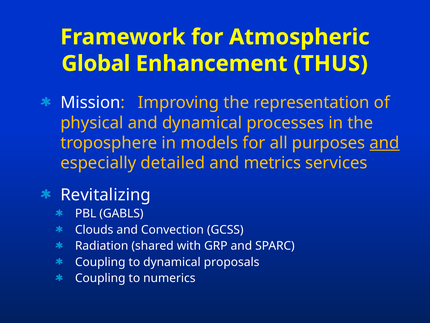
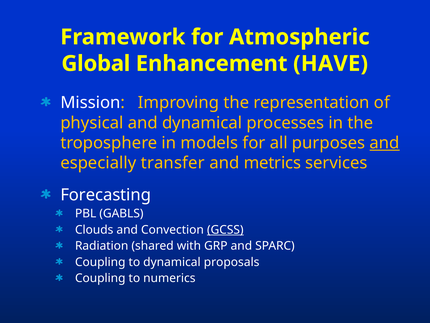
THUS: THUS -> HAVE (331, 64)
detailed: detailed -> transfer (173, 163)
Revitalizing: Revitalizing -> Forecasting (106, 195)
GCSS underline: none -> present (225, 229)
